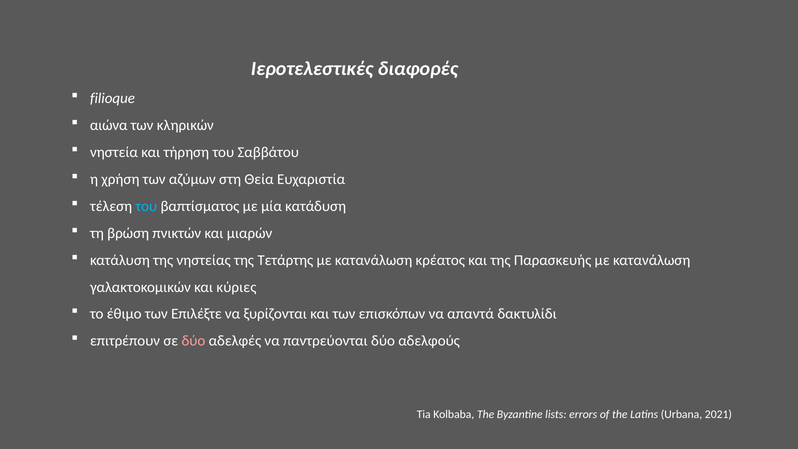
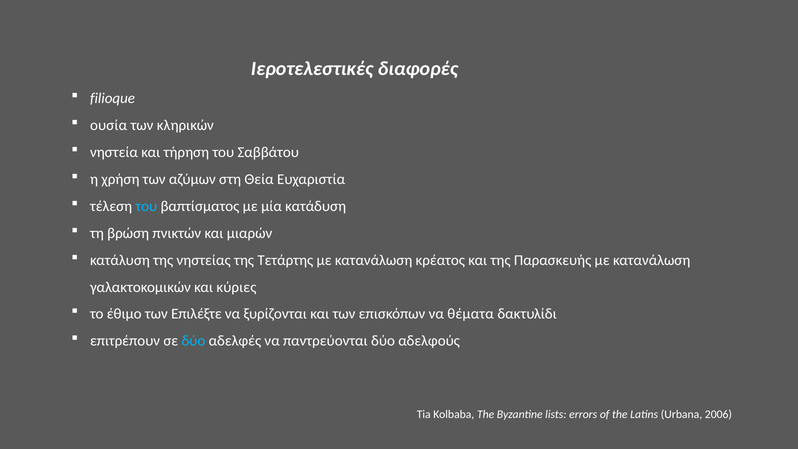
αιώνα: αιώνα -> ουσία (109, 125)
απαντά: απαντά -> θέματα (471, 314)
δύο colour: pink -> light blue (193, 341)
2021: 2021 -> 2006 (718, 414)
